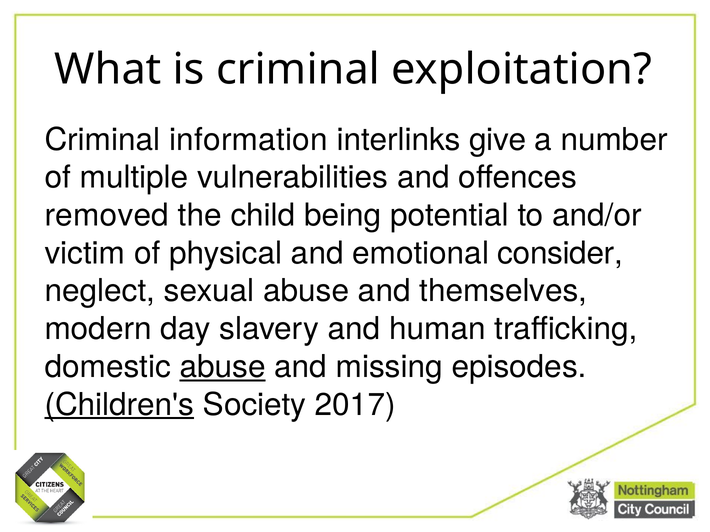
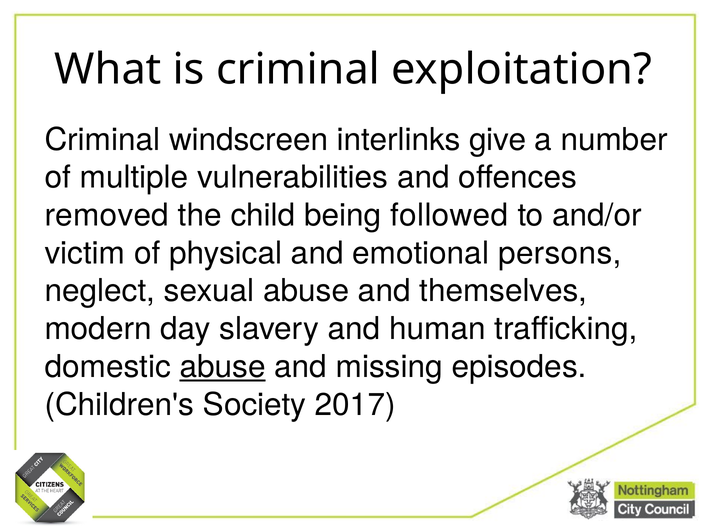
information: information -> windscreen (249, 140)
potential: potential -> followed (449, 216)
consider: consider -> persons (560, 253)
Children's underline: present -> none (119, 405)
